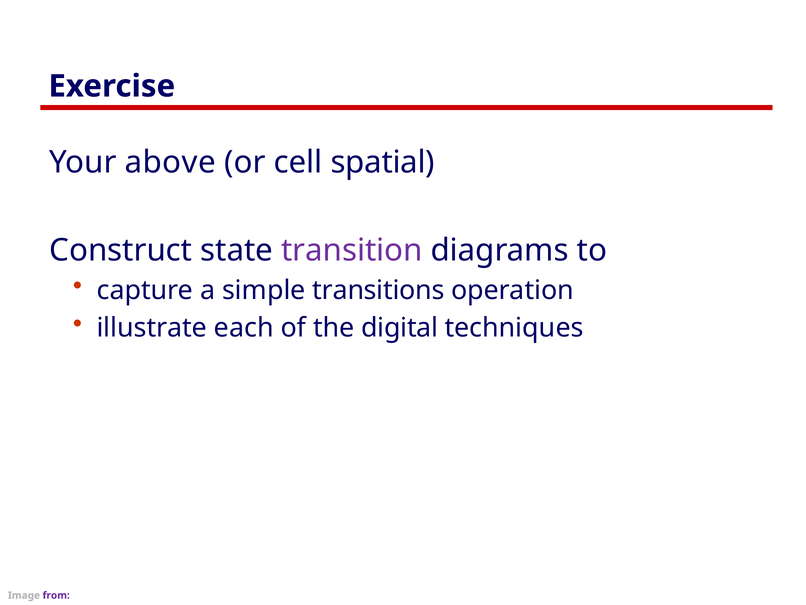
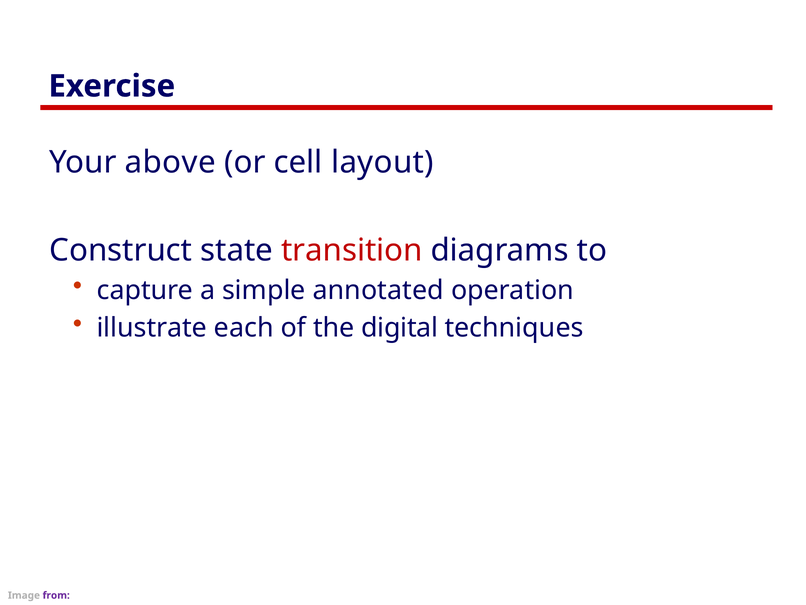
spatial: spatial -> layout (382, 162)
transition colour: purple -> red (352, 250)
transitions: transitions -> annotated (378, 290)
